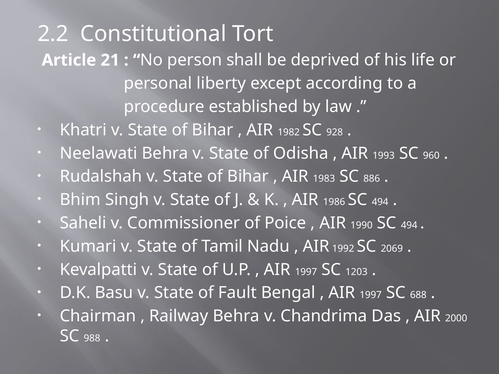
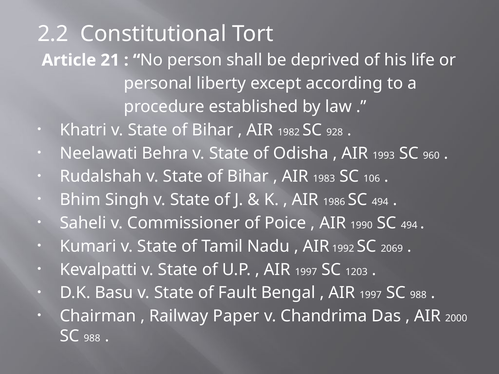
886: 886 -> 106 (372, 179)
1997 SC 688: 688 -> 988 (418, 295)
Railway Behra: Behra -> Paper (236, 316)
